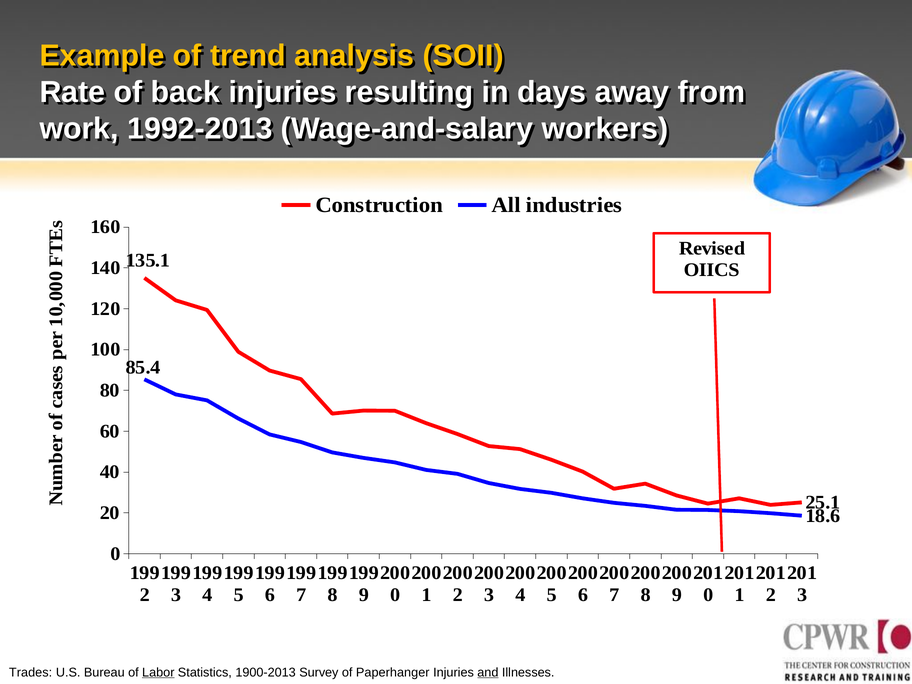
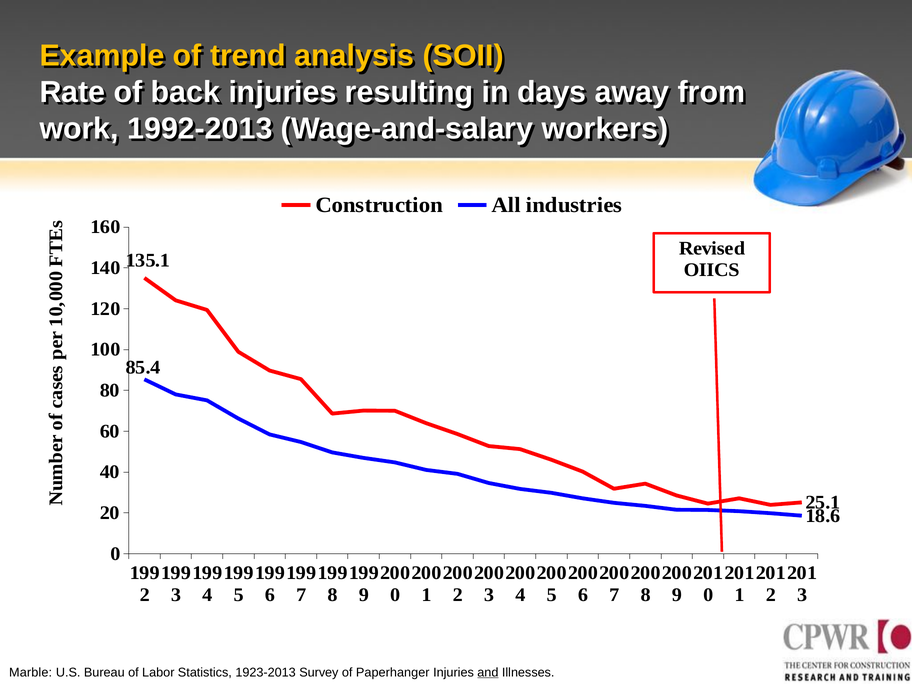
Trades: Trades -> Marble (31, 672)
Labor underline: present -> none (158, 672)
1900-2013: 1900-2013 -> 1923-2013 (266, 672)
